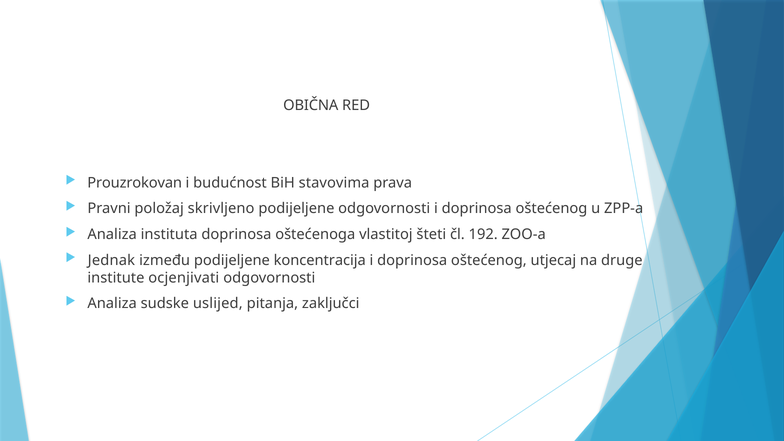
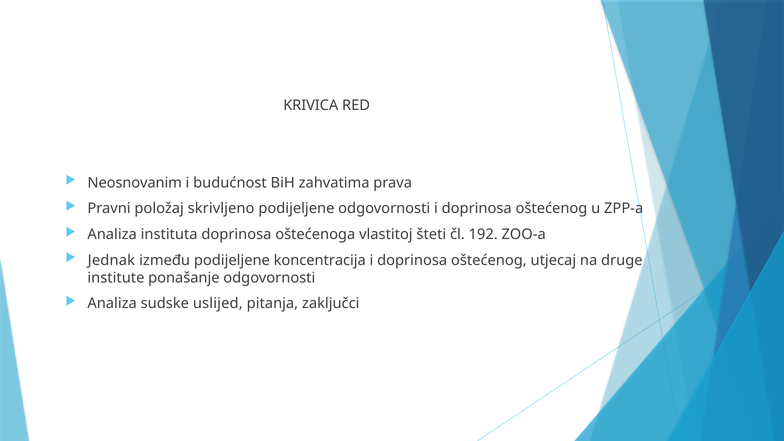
OBIČNA: OBIČNA -> KRIVICA (311, 105)
Prouzrokovan: Prouzrokovan -> Neosnovanim (135, 183)
stavovima: stavovima -> zahvatima (334, 183)
ocjenjivati: ocjenjivati -> ponašanje (184, 278)
